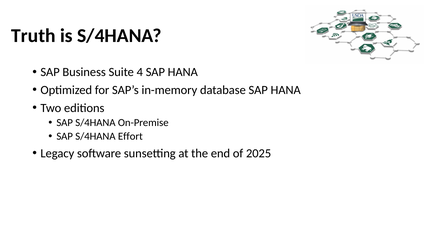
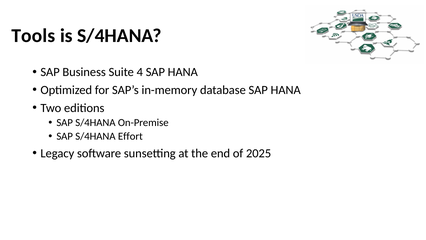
Truth: Truth -> Tools (33, 36)
